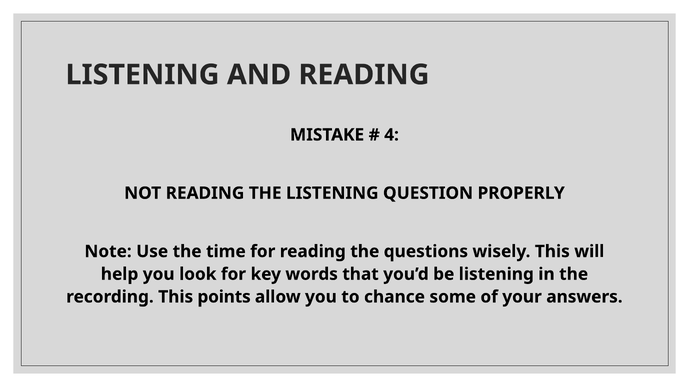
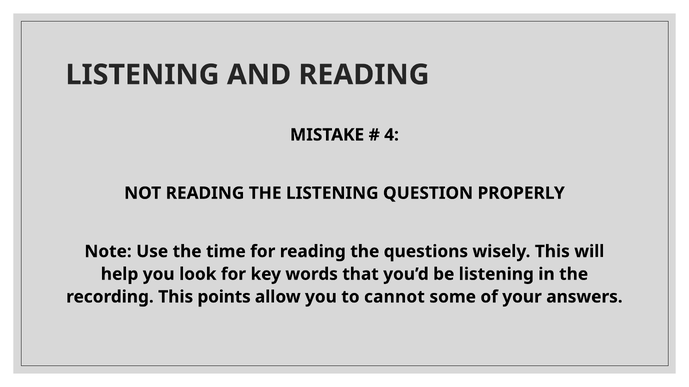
chance: chance -> cannot (394, 297)
